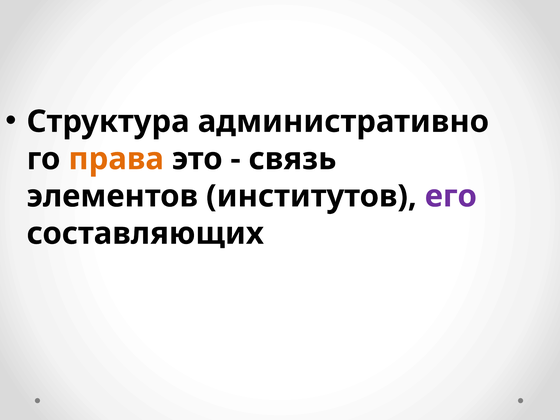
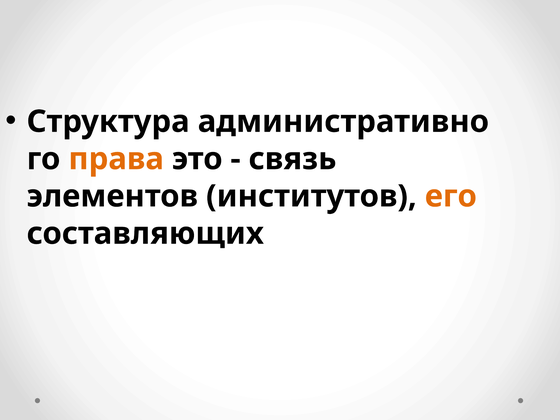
его colour: purple -> orange (451, 196)
